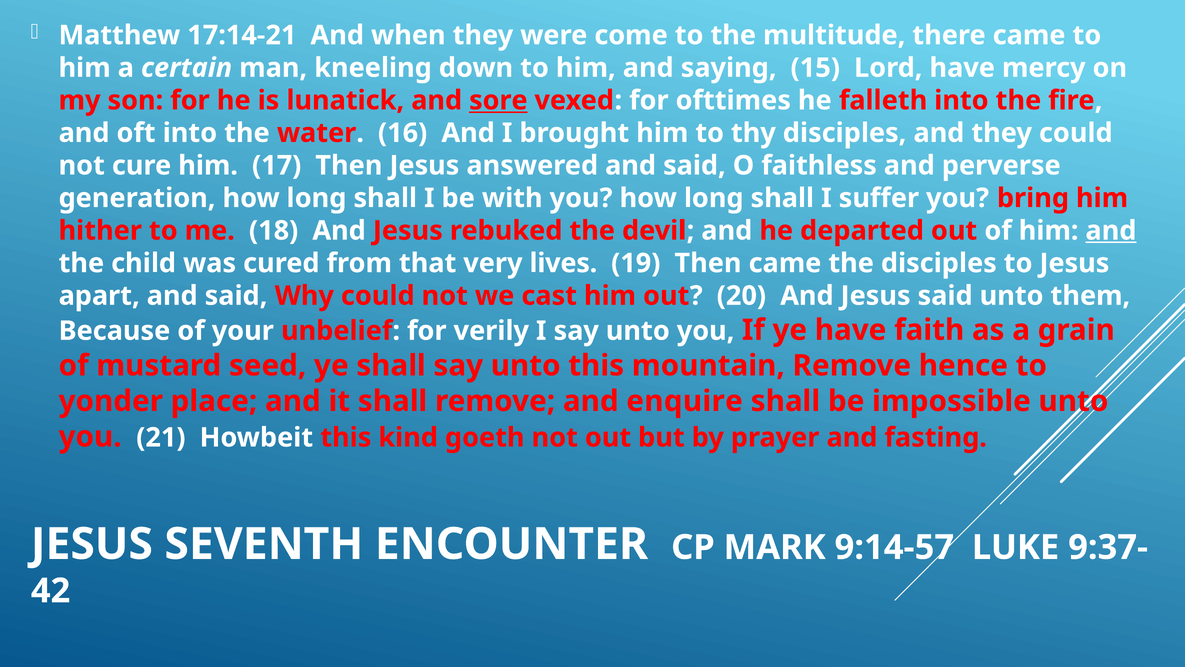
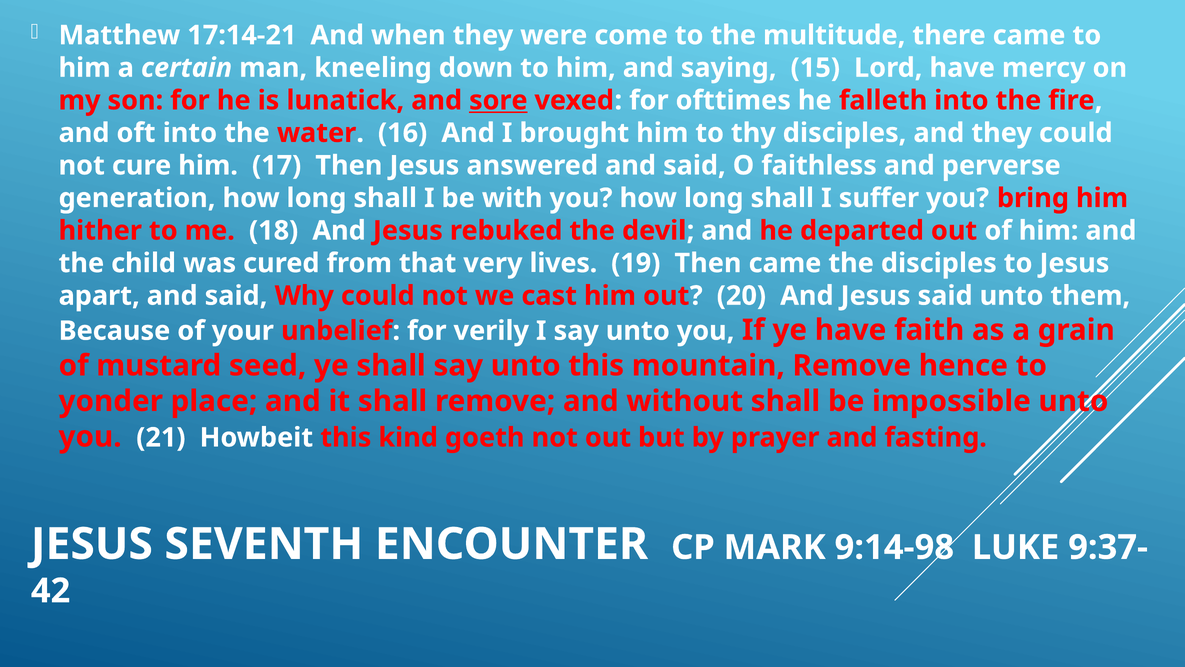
and underline: present -> none (1111, 231)
enquire: enquire -> without (685, 401)
9:14-57: 9:14-57 -> 9:14-98 (894, 547)
